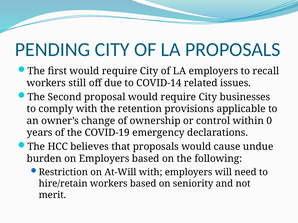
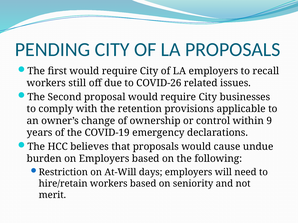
COVID-14: COVID-14 -> COVID-26 (159, 83)
0: 0 -> 9 (269, 121)
At-Will with: with -> days (151, 173)
